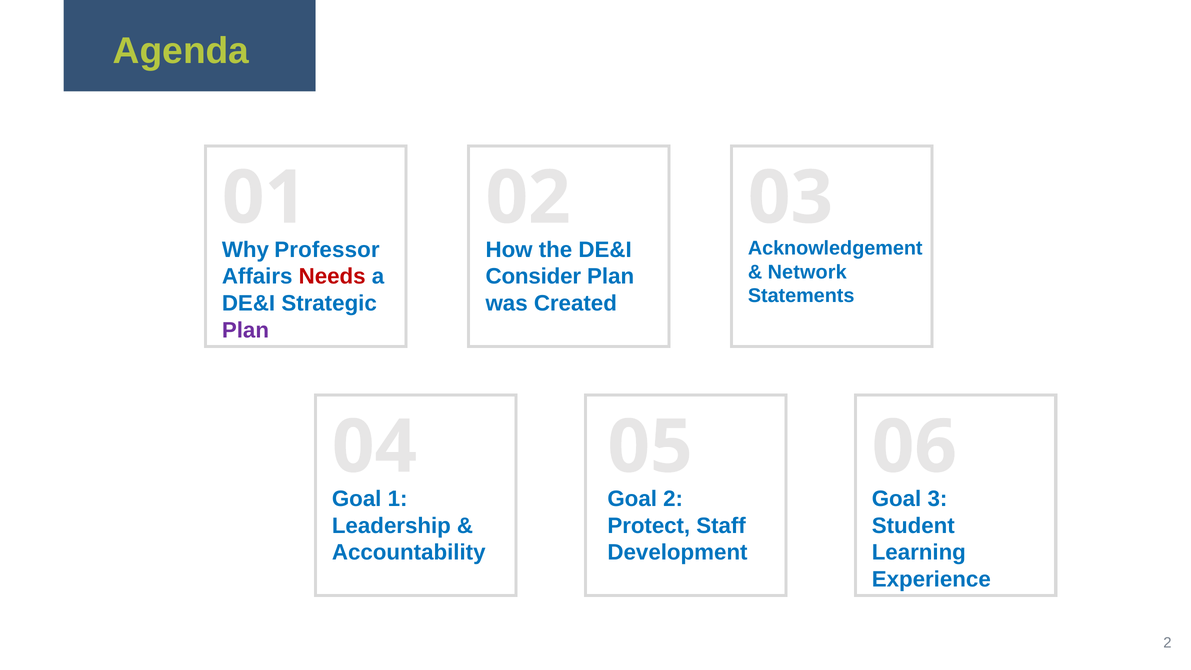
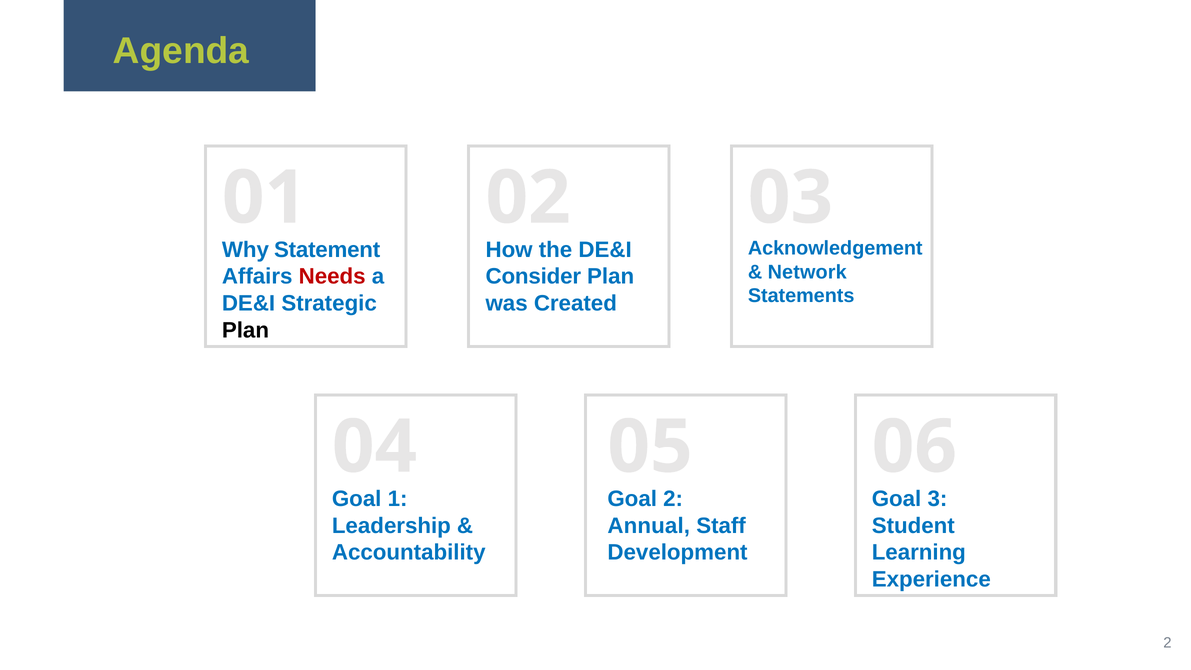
Professor: Professor -> Statement (327, 250)
Plan colour: purple -> black (245, 330)
Protect: Protect -> Annual (649, 526)
